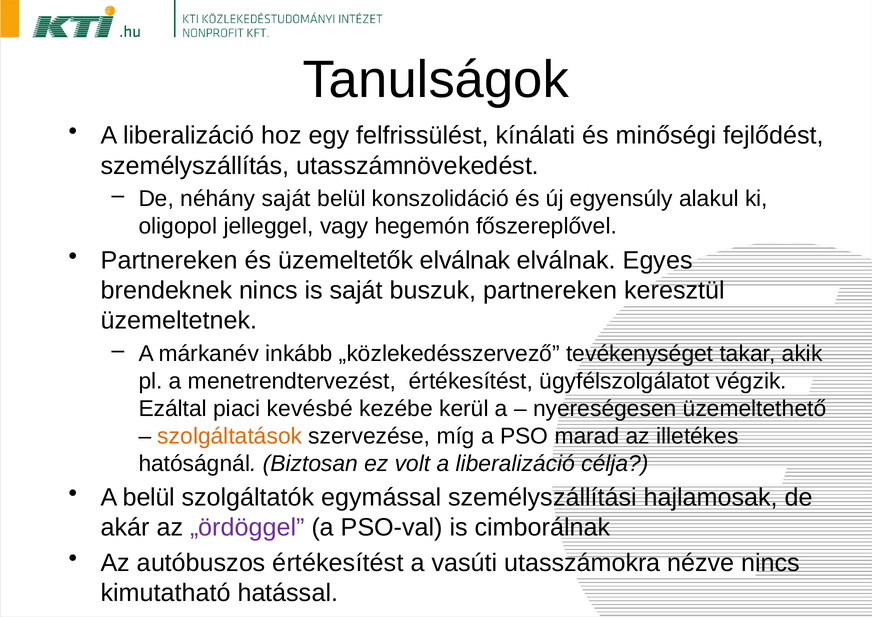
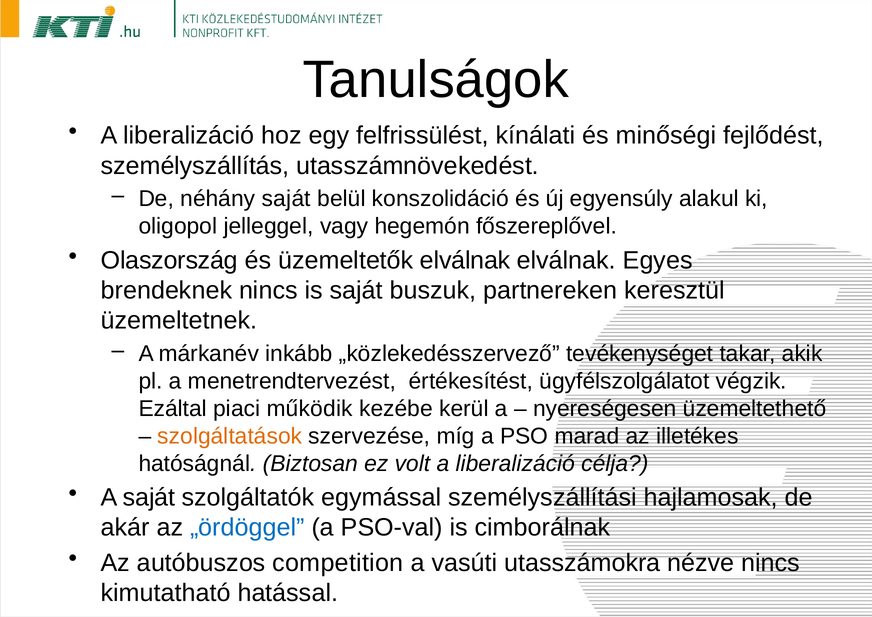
Partnereken: Partnereken -> Olaszország (169, 261)
kevésbé: kevésbé -> működik (310, 409)
A belül: belül -> saját (149, 498)
„ördöggel colour: purple -> blue (247, 528)
autóbuszos értékesítést: értékesítést -> competition (338, 563)
